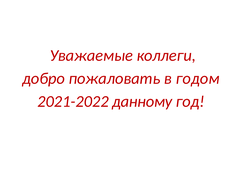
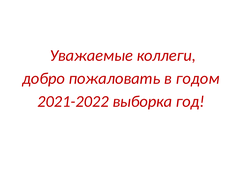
данному: данному -> выборка (142, 101)
